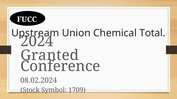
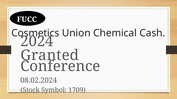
Upstream: Upstream -> Cosmetics (35, 33)
Total: Total -> Cash (152, 33)
